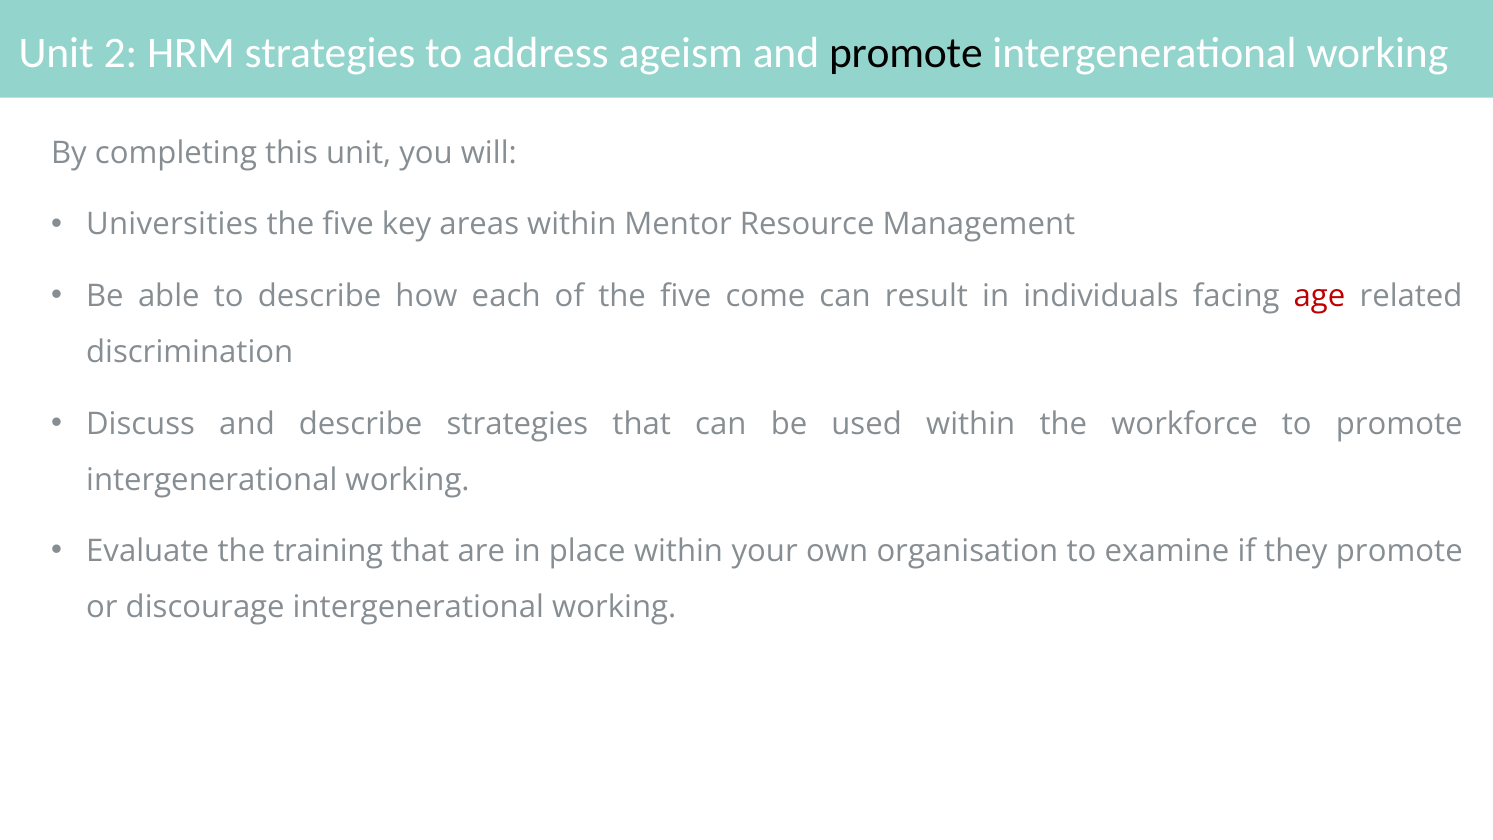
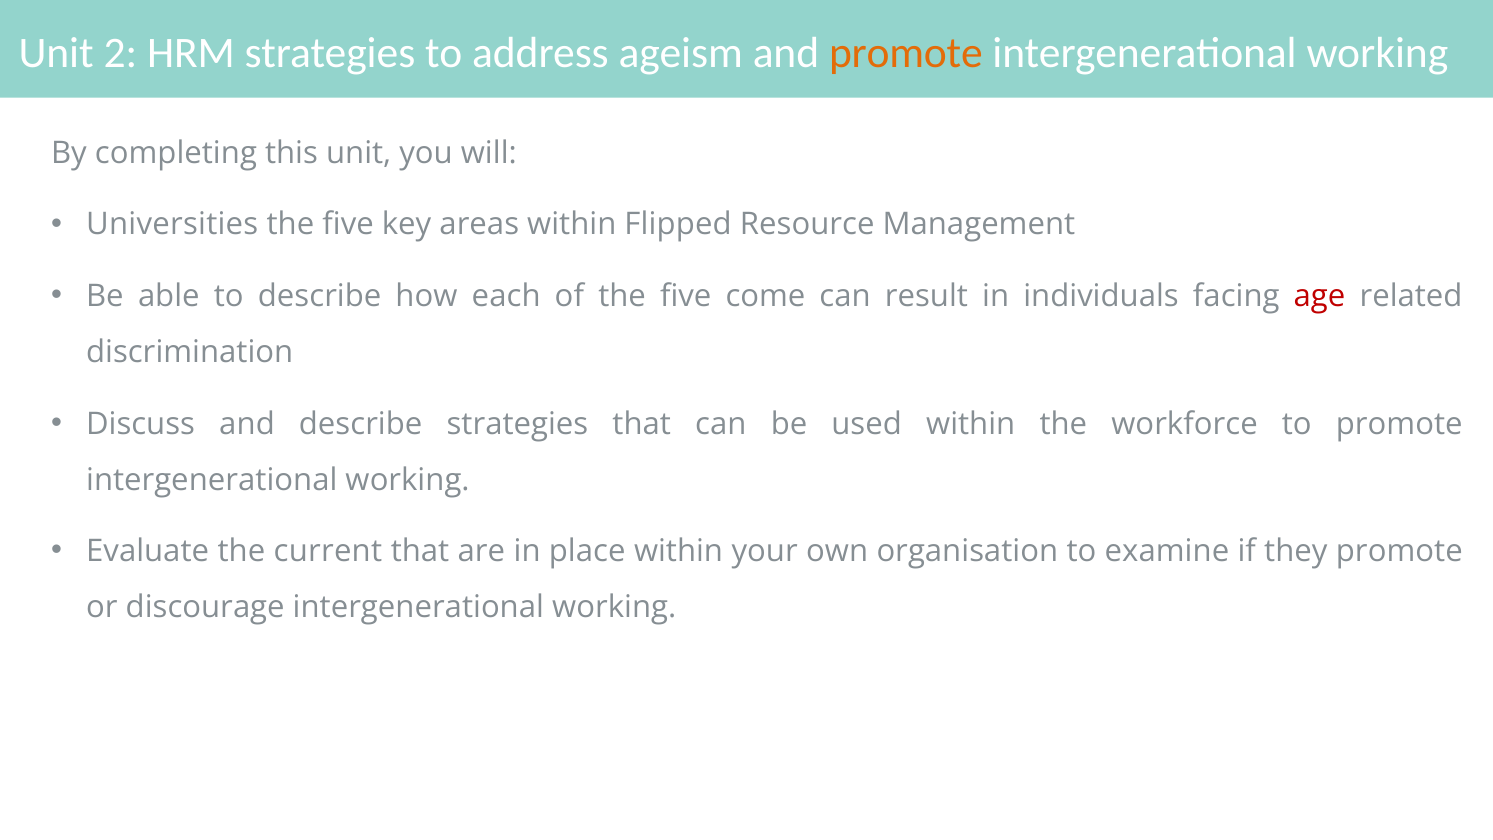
promote colour: black -> orange (906, 54)
Mentor: Mentor -> Flipped (678, 225)
training: training -> current (328, 551)
